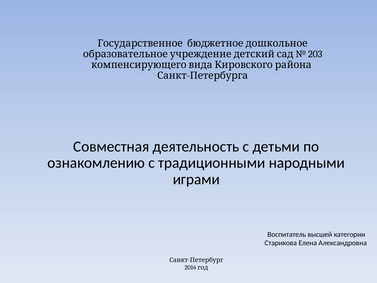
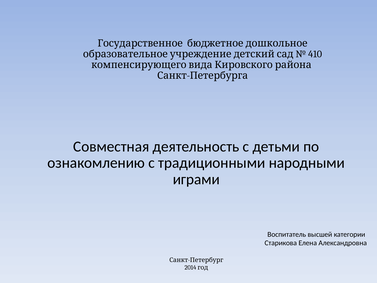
203: 203 -> 410 (315, 54)
